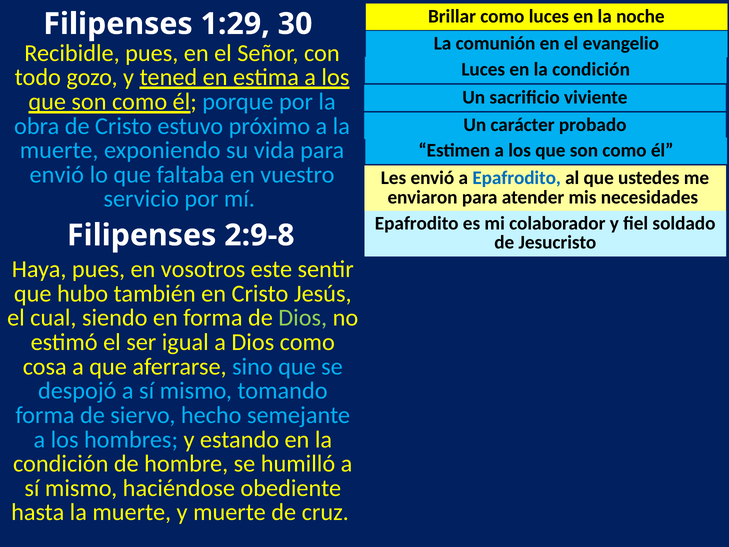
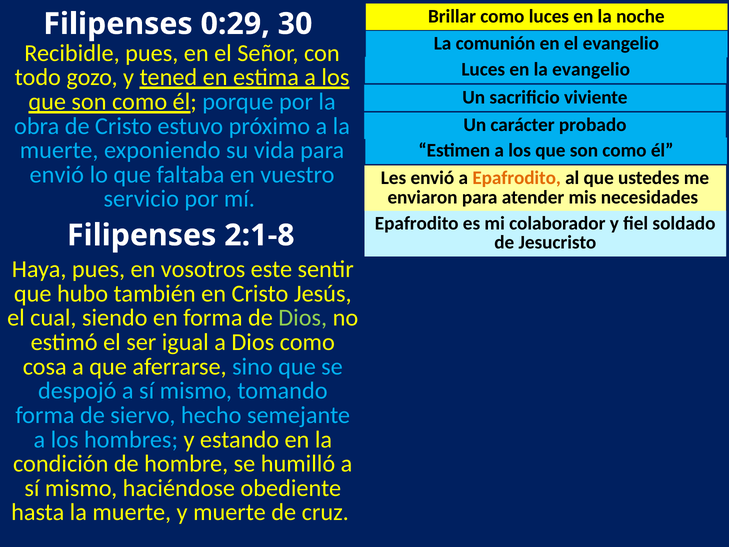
1:29: 1:29 -> 0:29 (235, 24)
Luces en la condición: condición -> evangelio (591, 69)
Epafrodito colour: blue -> orange (517, 178)
2:9-8: 2:9-8 -> 2:1-8 (259, 235)
